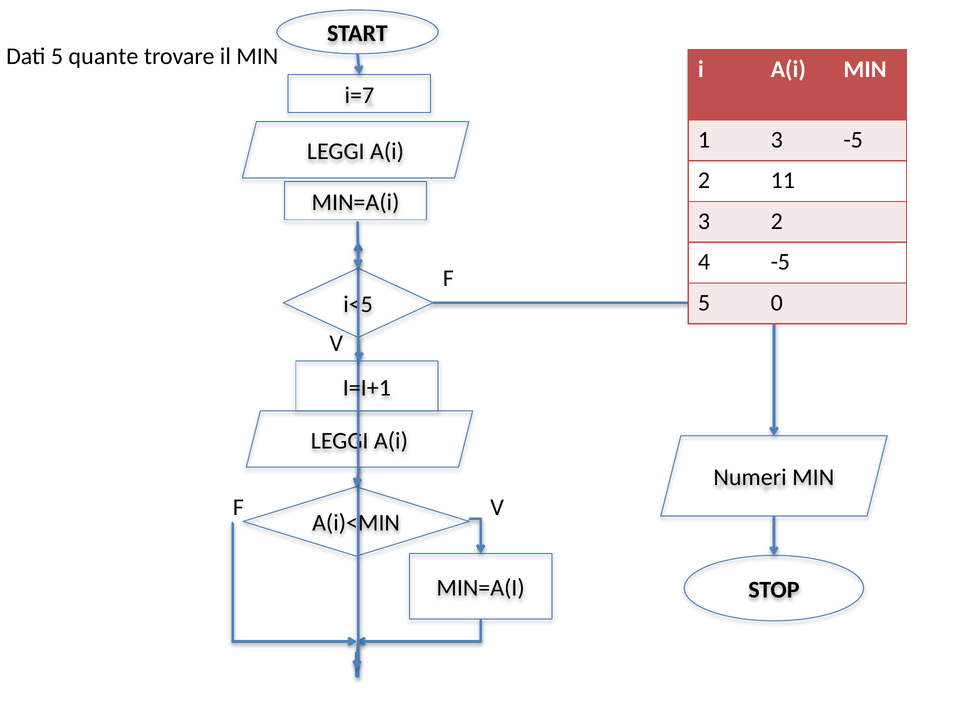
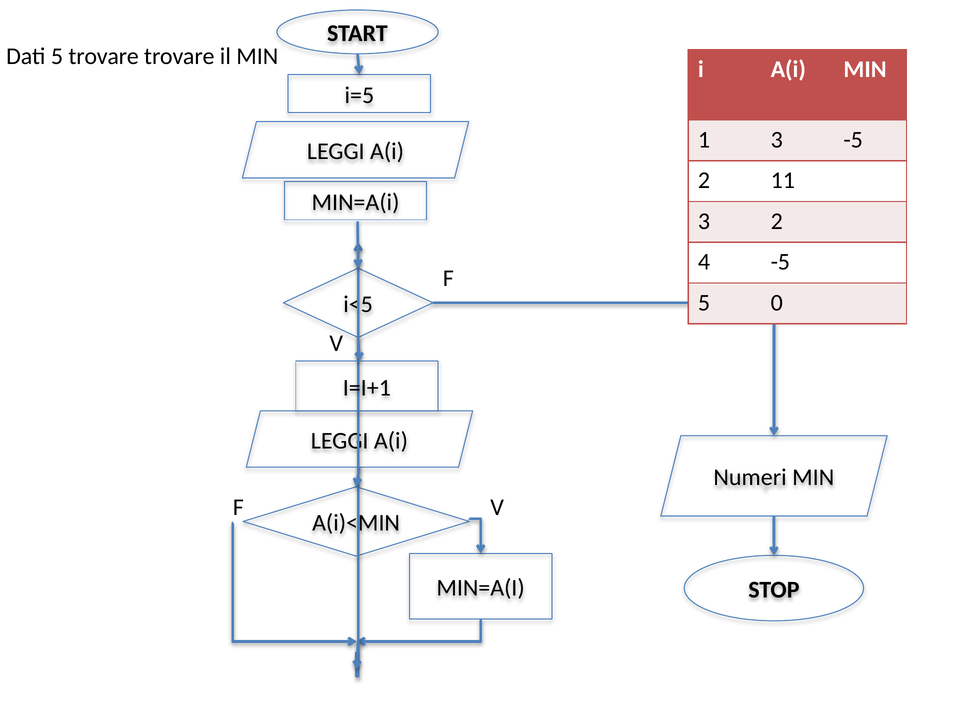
5 quante: quante -> trovare (104, 56)
i=7: i=7 -> i=5 (359, 95)
